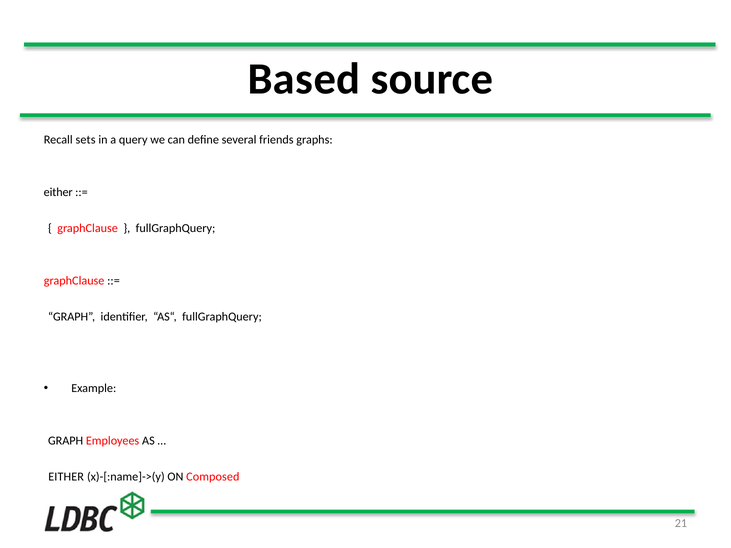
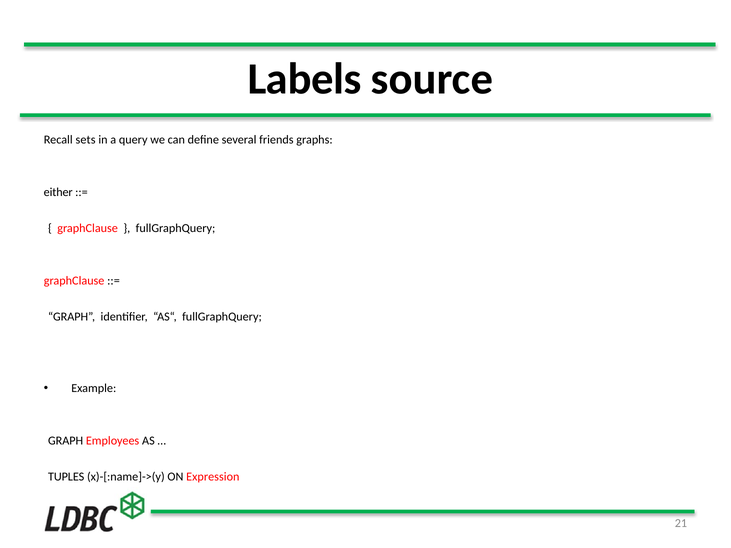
Based: Based -> Labels (304, 79)
EITHER: EITHER -> TUPLES (66, 477)
Composed: Composed -> Expression (213, 477)
